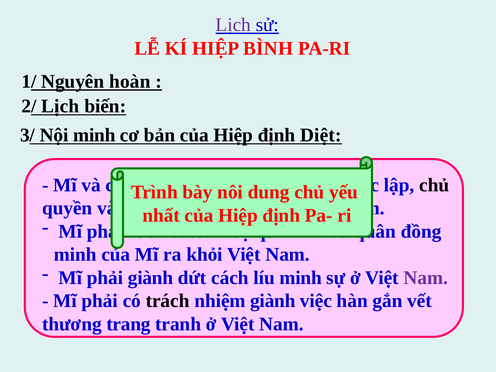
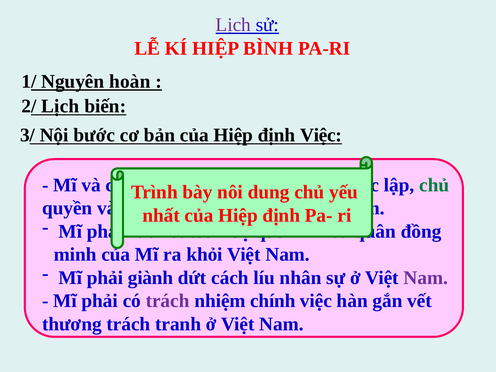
Nội minh: minh -> bước (94, 135)
định Diệt: Diệt -> Việc (321, 135)
chủ colour: black -> green (434, 185)
líu minh: minh -> nhân (301, 278)
trách colour: black -> purple (168, 301)
nhiệm giành: giành -> chính (273, 301)
thương trang: trang -> trách (128, 324)
